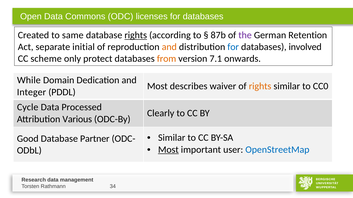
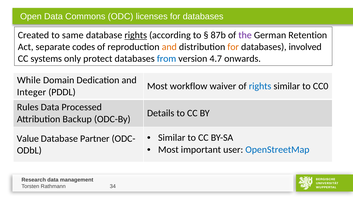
initial: initial -> codes (84, 47)
for colour: blue -> orange (233, 47)
scheme: scheme -> systems (46, 59)
from colour: orange -> blue (167, 59)
7.1: 7.1 -> 4.7 (216, 59)
describes: describes -> workflow (189, 86)
rights colour: orange -> blue (260, 86)
Cycle: Cycle -> Rules (28, 108)
Clearly: Clearly -> Details (161, 114)
Various: Various -> Backup (77, 120)
Good: Good -> Value (28, 139)
Most underline: present -> none (168, 150)
